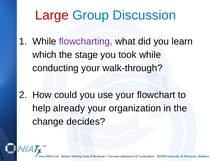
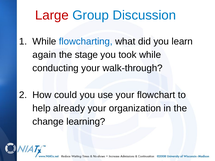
flowcharting colour: purple -> blue (86, 42)
which: which -> again (44, 55)
decides: decides -> learning (86, 122)
